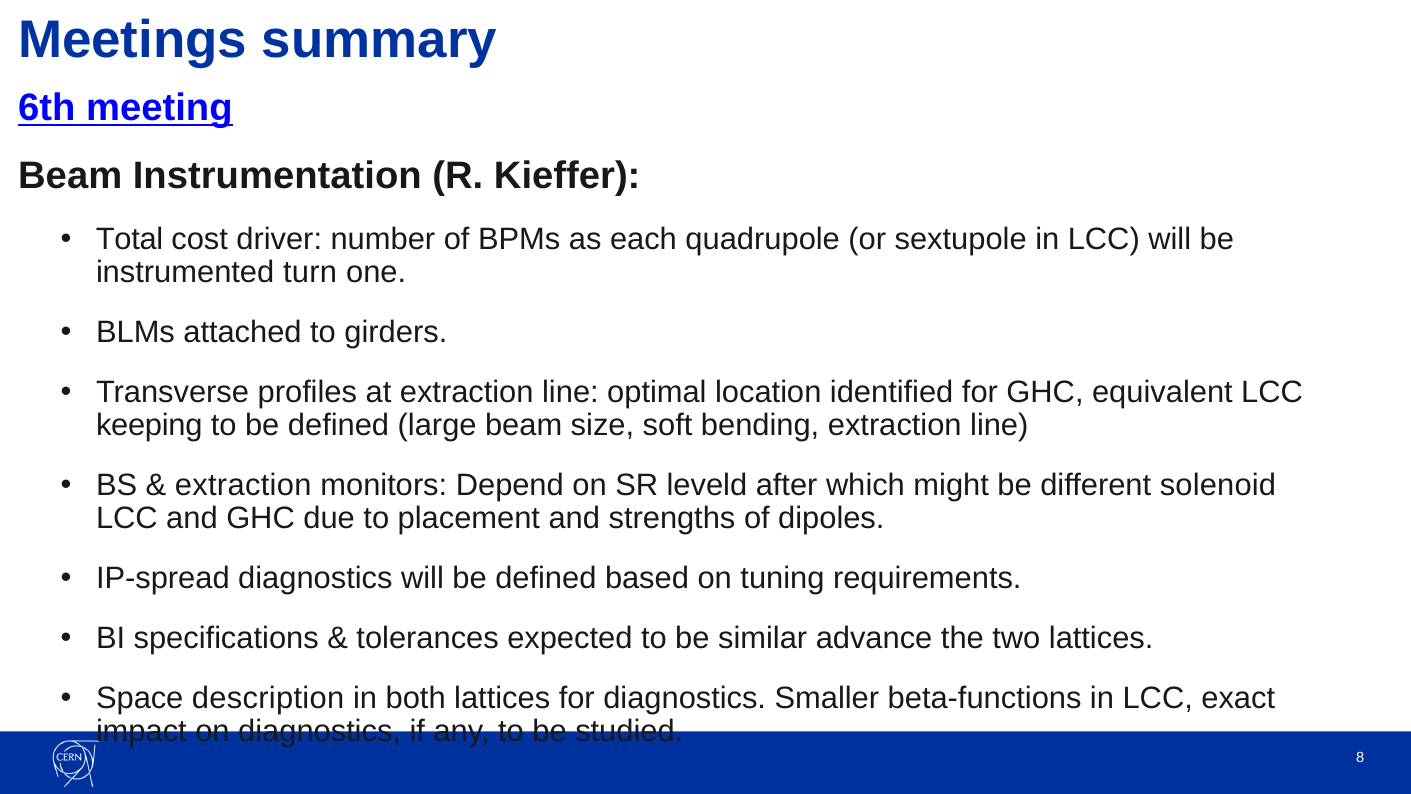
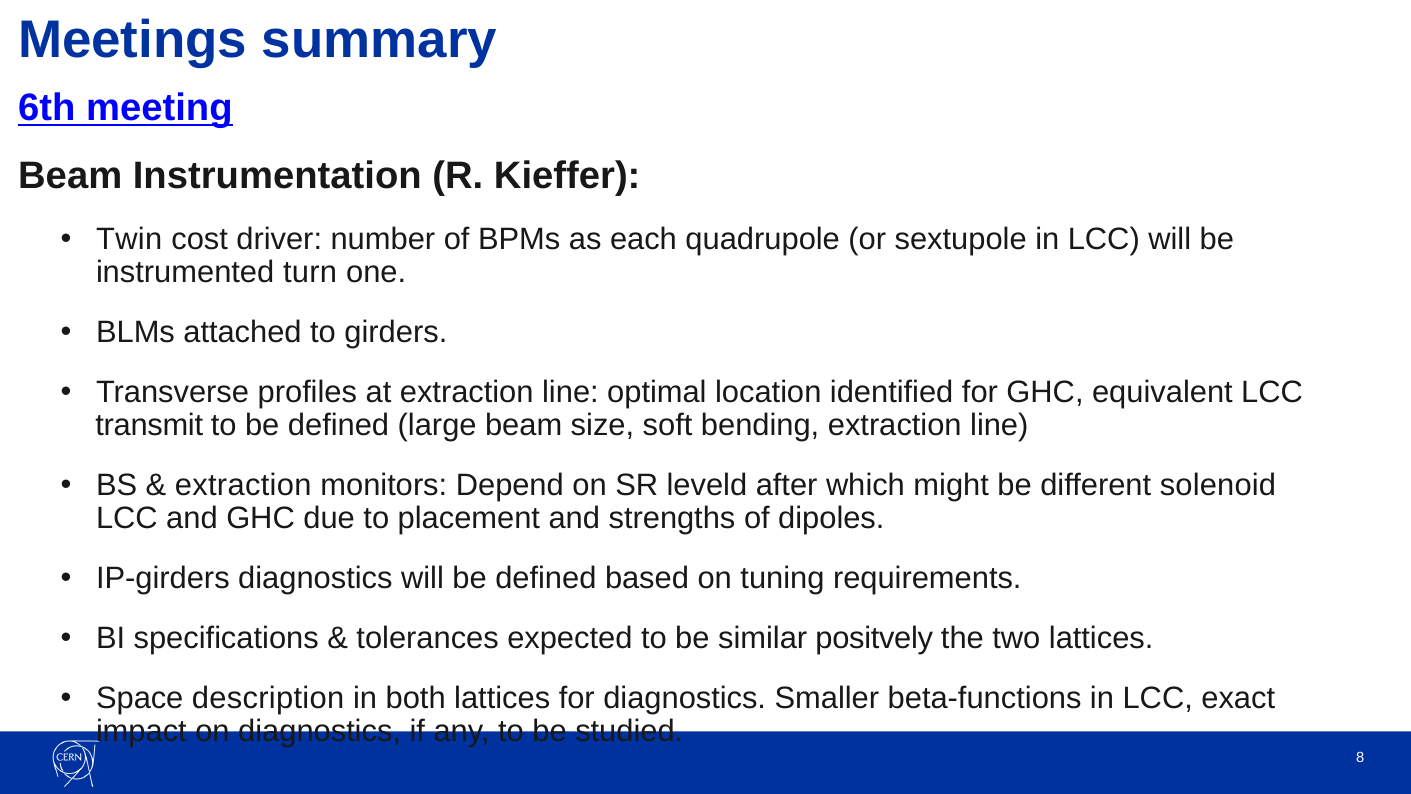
Total: Total -> Twin (129, 239)
keeping: keeping -> transmit (149, 425)
IP-spread: IP-spread -> IP-girders (163, 578)
advance: advance -> positvely (874, 638)
